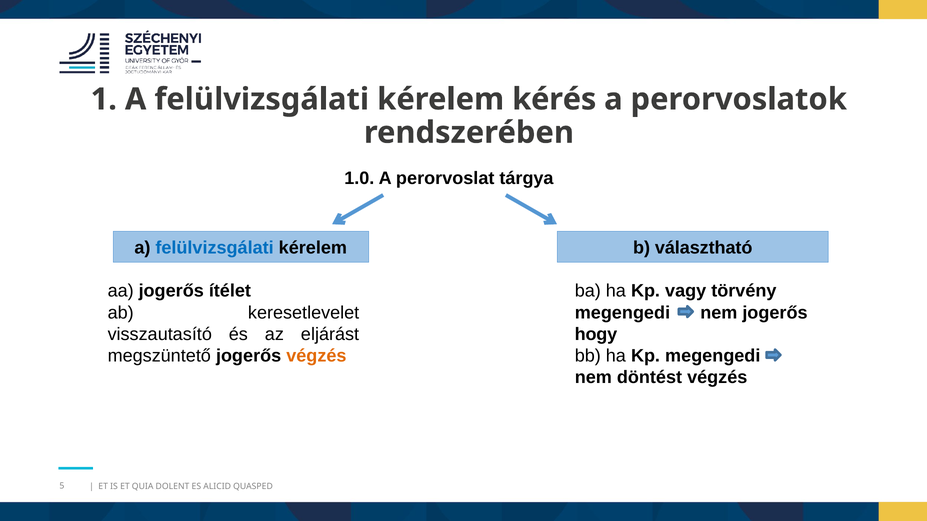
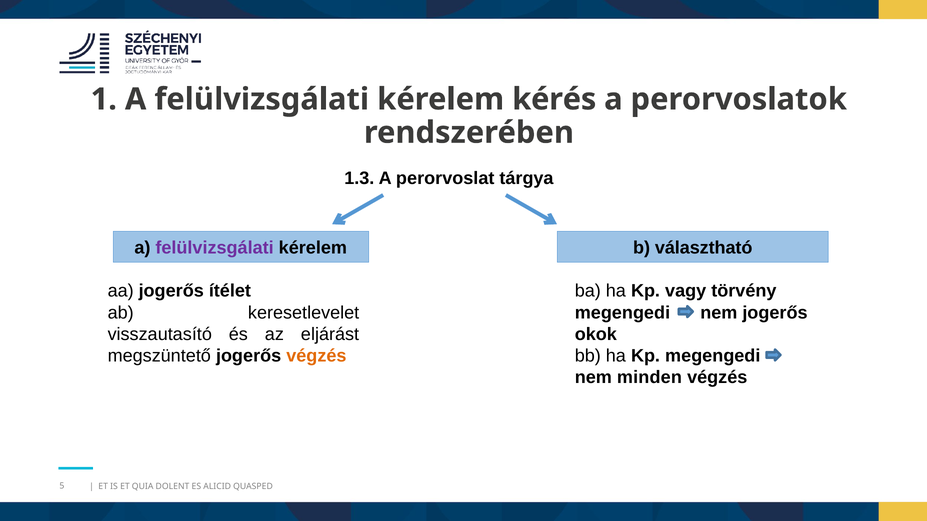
1.0: 1.0 -> 1.3 (359, 178)
felülvizsgálati colour: blue -> purple (215, 248)
hogy: hogy -> okok (596, 335)
döntést: döntést -> minden (649, 378)
